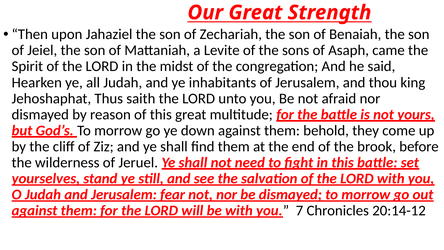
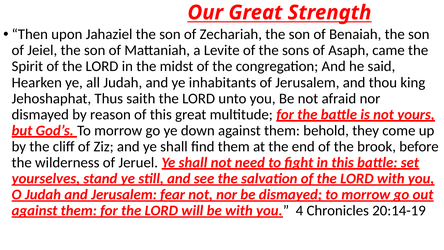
7: 7 -> 4 (299, 210)
20:14-12: 20:14-12 -> 20:14-19 (399, 210)
